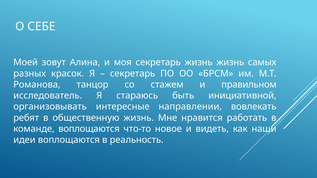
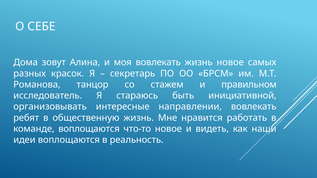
Моей: Моей -> Дома (26, 63)
моя секретарь: секретарь -> вовлекать (158, 63)
жизнь жизнь: жизнь -> новое (230, 63)
